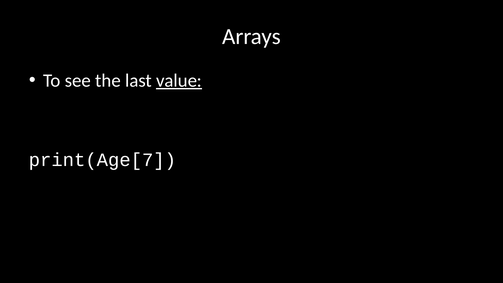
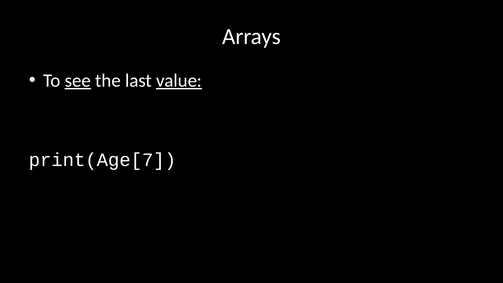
see underline: none -> present (78, 81)
